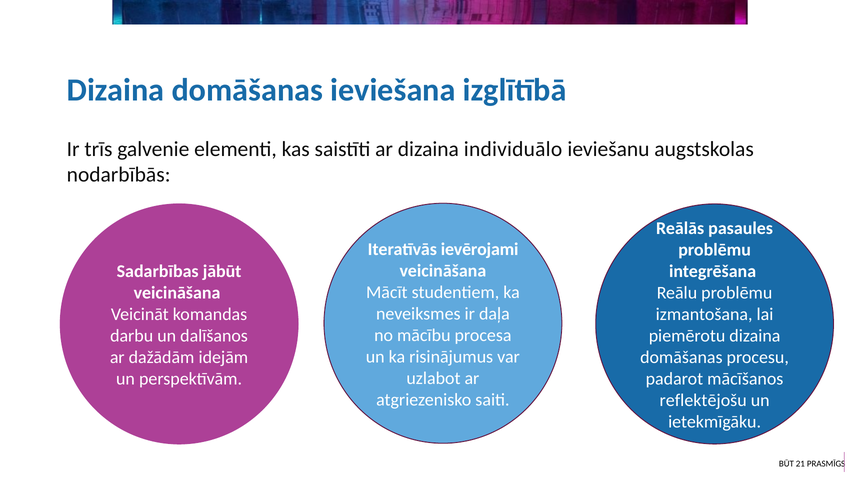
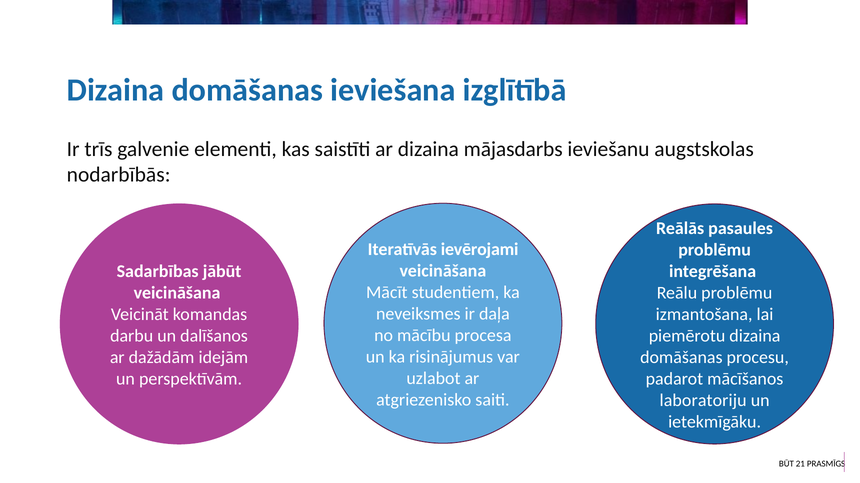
individuālo: individuālo -> mājasdarbs (513, 149)
reflektējošu: reflektējošu -> laboratoriju (703, 401)
